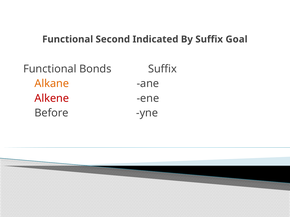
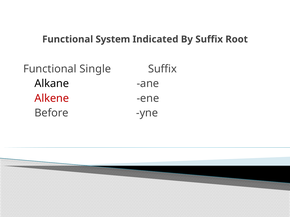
Second: Second -> System (113, 39)
Goal: Goal -> Root (237, 39)
Bonds: Bonds -> Single (95, 69)
Alkane colour: orange -> black (52, 84)
